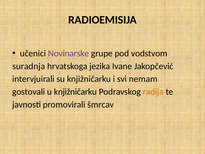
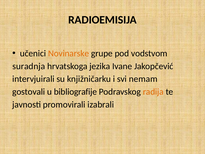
Novinarske colour: purple -> orange (69, 53)
u knjižničarku: knjižničarku -> bibliografije (75, 92)
šmrcav: šmrcav -> izabrali (101, 104)
